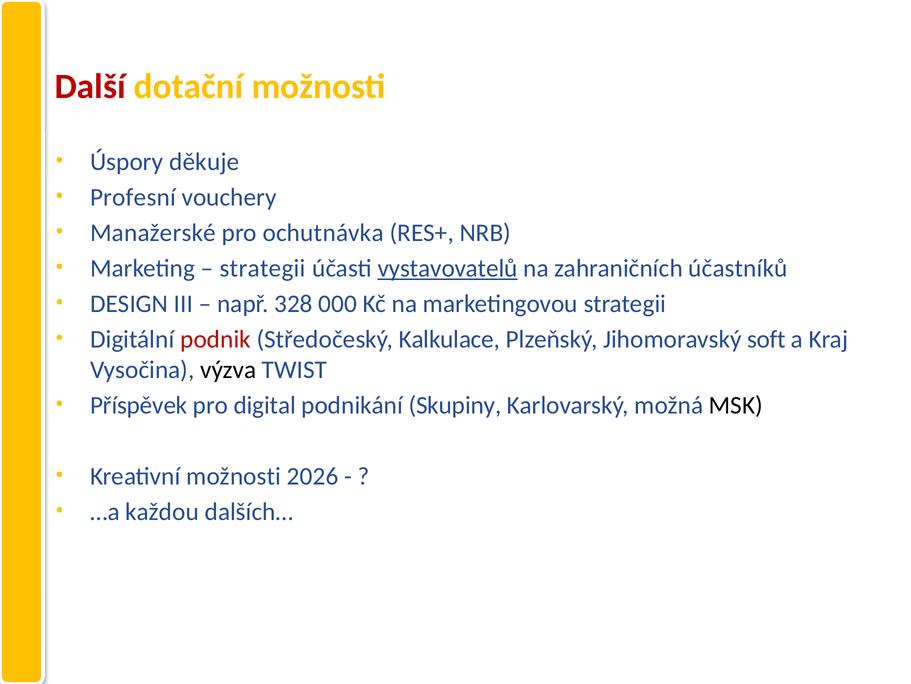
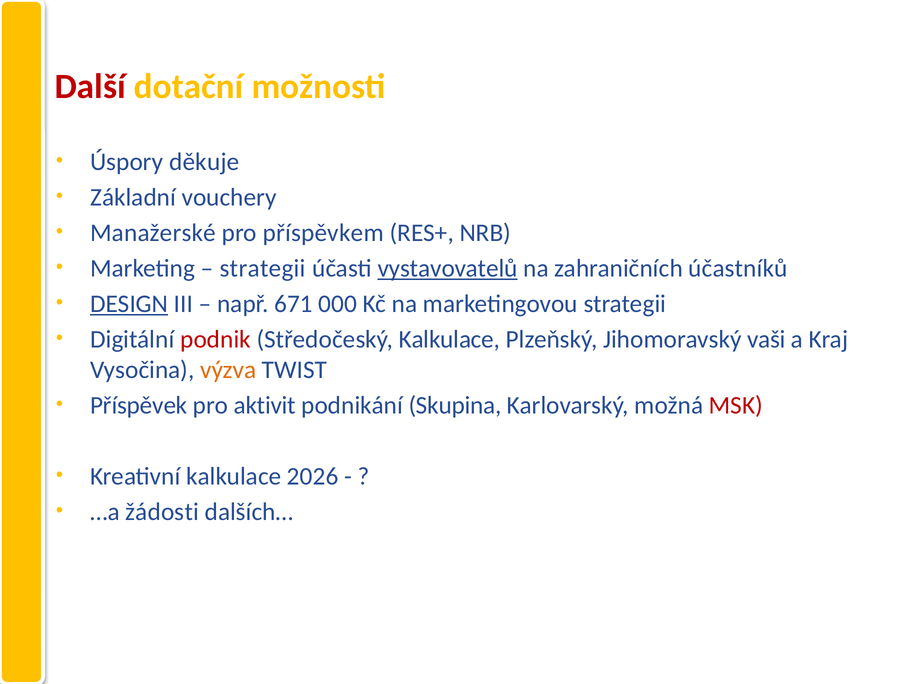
Profesní: Profesní -> Základní (133, 197)
ochutnávka: ochutnávka -> příspěvkem (323, 233)
DESIGN underline: none -> present (129, 303)
328: 328 -> 671 (293, 303)
soft: soft -> vaši (766, 339)
výzva colour: black -> orange (228, 369)
digital: digital -> aktivit (265, 405)
Skupiny: Skupiny -> Skupina (455, 405)
MSK colour: black -> red (736, 405)
Kreativní možnosti: možnosti -> kalkulace (234, 476)
každou: každou -> žádosti (162, 511)
